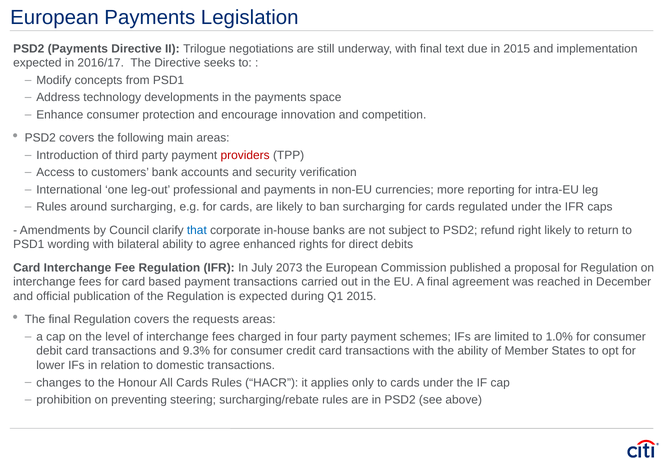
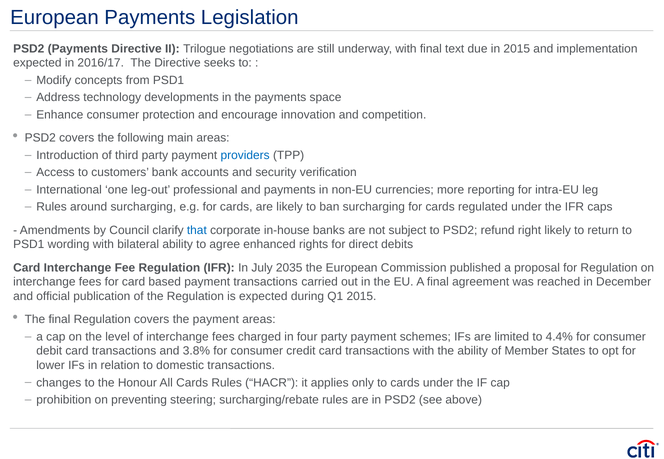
providers colour: red -> blue (245, 155)
2073: 2073 -> 2035 (289, 268)
the requests: requests -> payment (216, 320)
1.0%: 1.0% -> 4.4% (559, 337)
9.3%: 9.3% -> 3.8% (196, 352)
